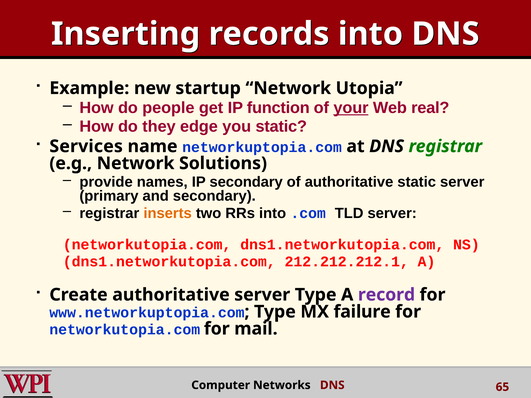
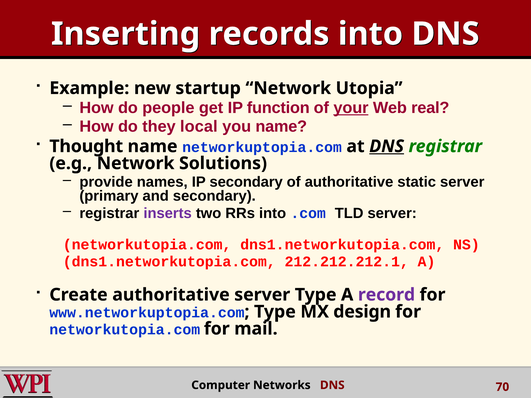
edge: edge -> local (199, 127)
you static: static -> name (281, 127)
Services: Services -> Thought (86, 146)
DNS underline: none -> present (387, 146)
inserts colour: orange -> purple (168, 213)
failure: failure -> design (362, 312)
65: 65 -> 70 (502, 387)
